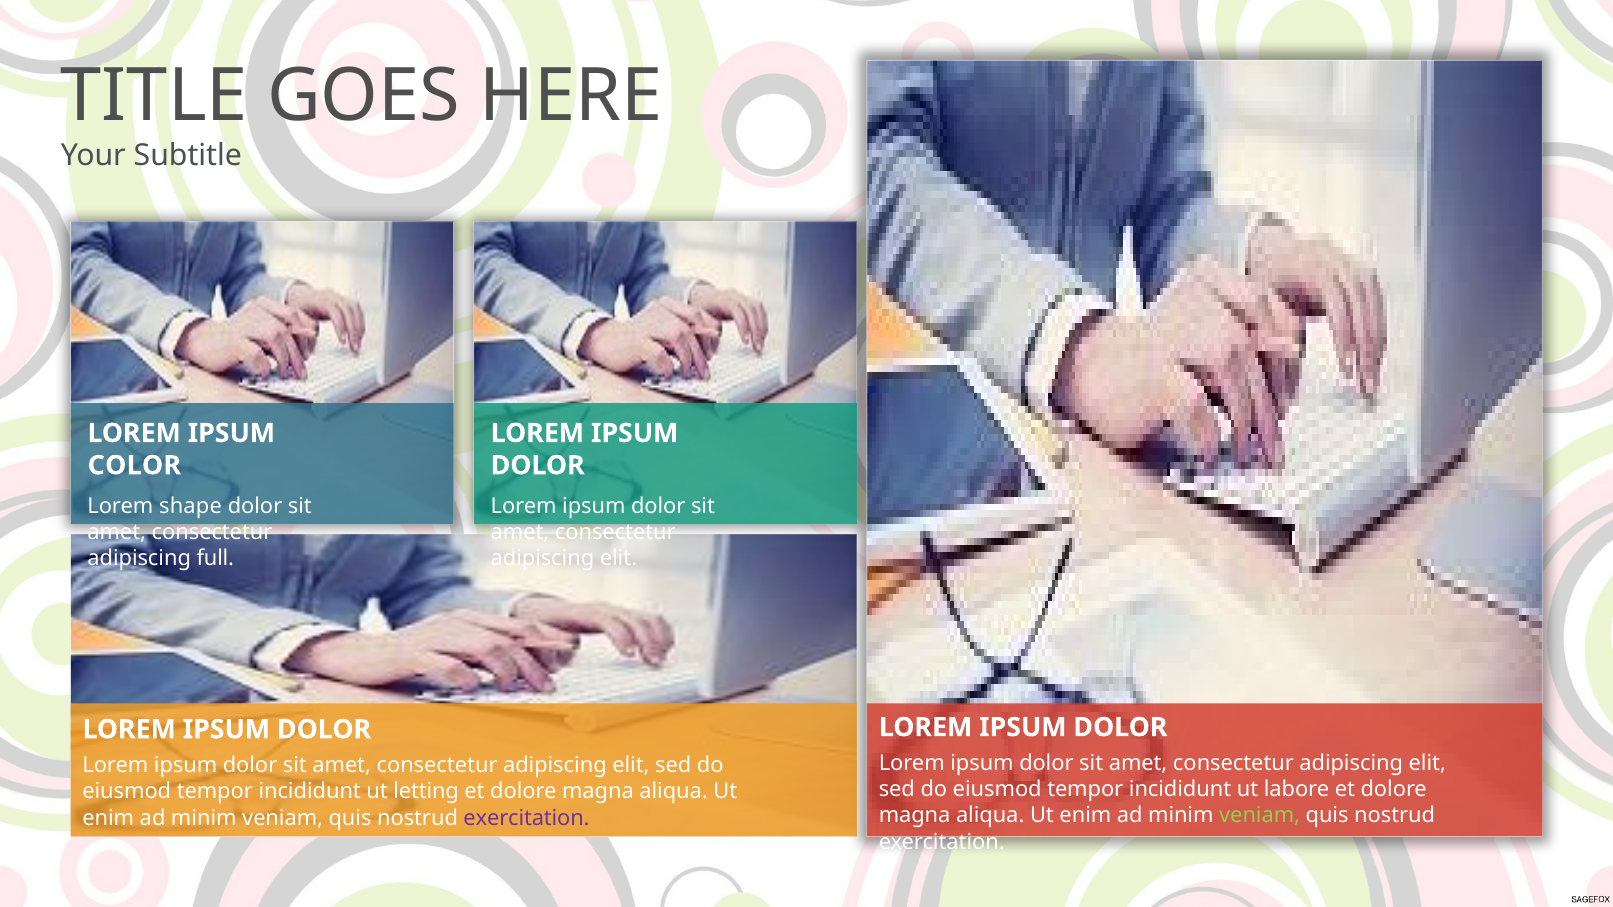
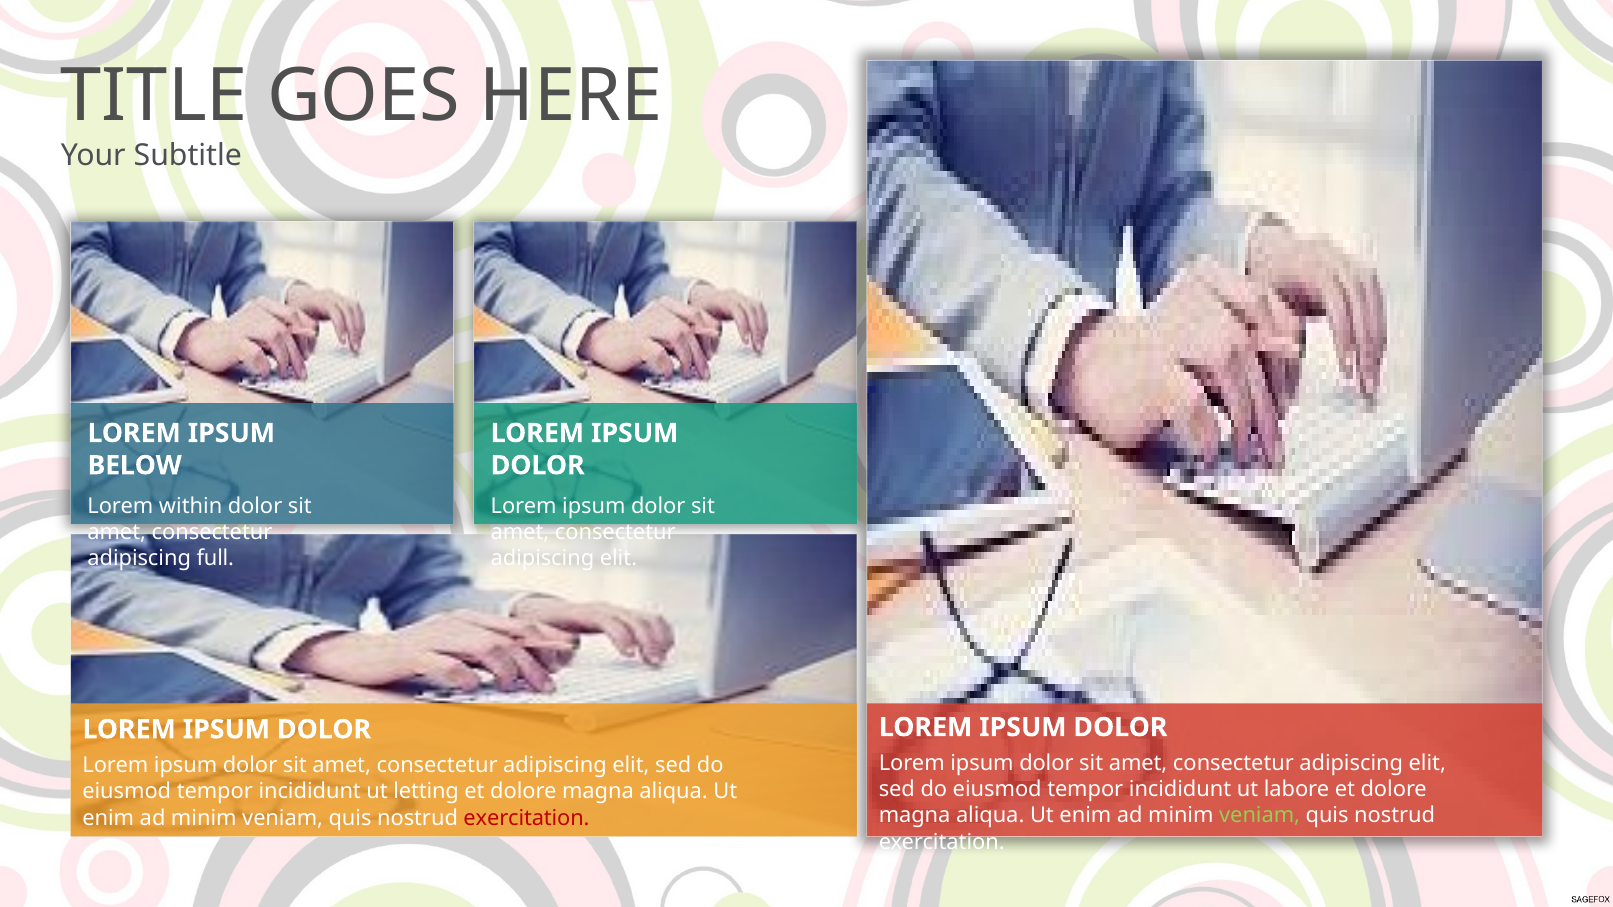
COLOR: COLOR -> BELOW (135, 466)
shape: shape -> within (191, 506)
exercitation colour: purple -> red (527, 818)
